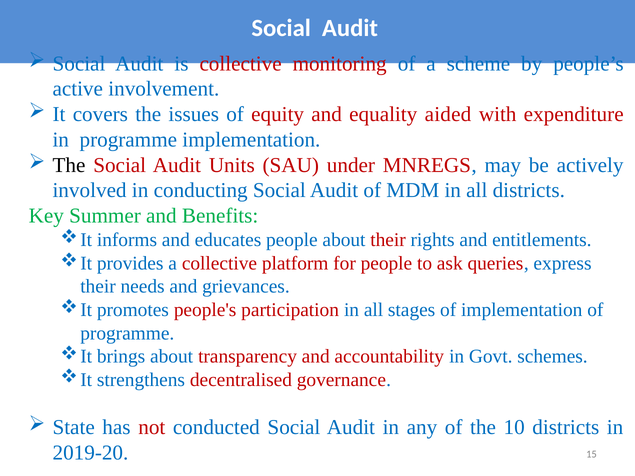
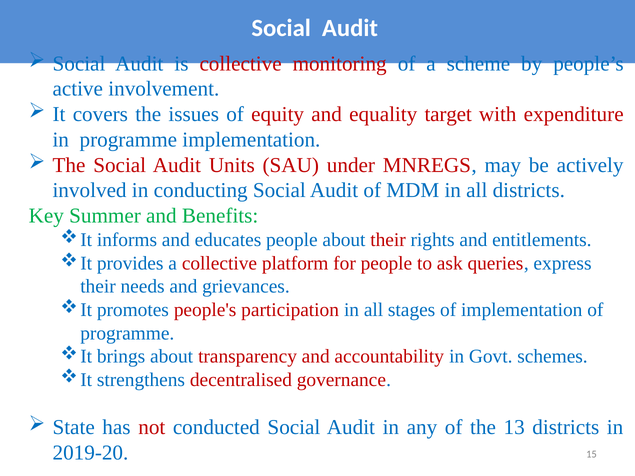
aided: aided -> target (448, 114)
The colour: black -> red (69, 165)
10: 10 -> 13 (514, 428)
